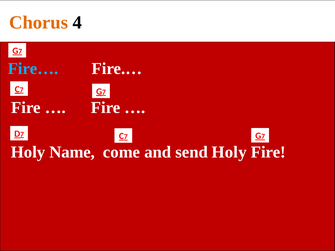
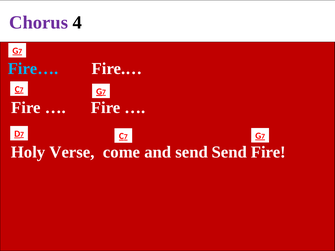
Chorus colour: orange -> purple (39, 22)
Name: Name -> Verse (72, 152)
send Holy: Holy -> Send (229, 152)
